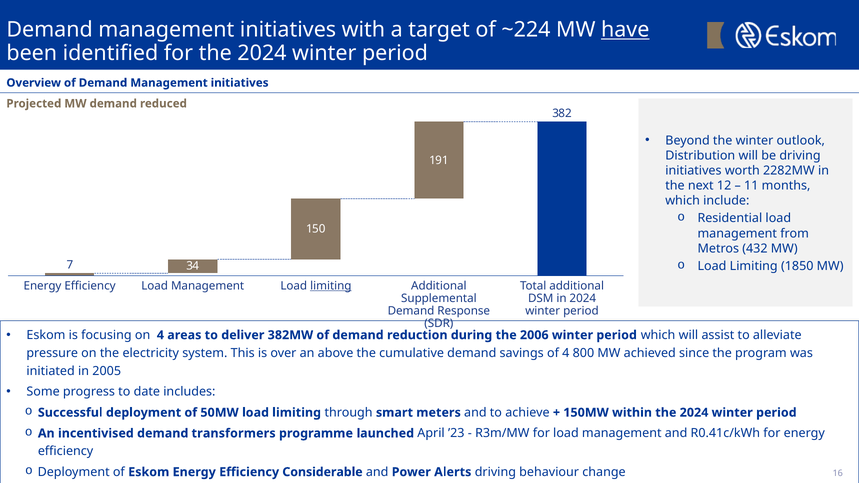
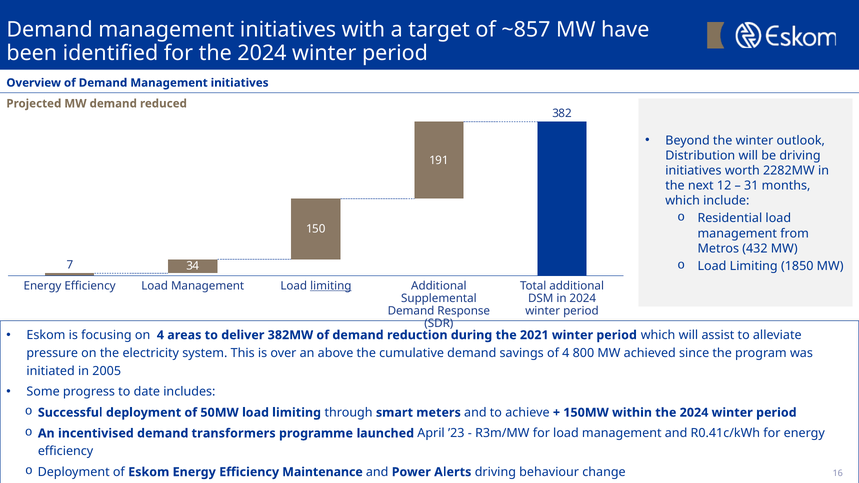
~224: ~224 -> ~857 (526, 30)
have underline: present -> none (625, 30)
11: 11 -> 31 (751, 186)
2006: 2006 -> 2021 (534, 335)
Considerable: Considerable -> Maintenance (322, 472)
